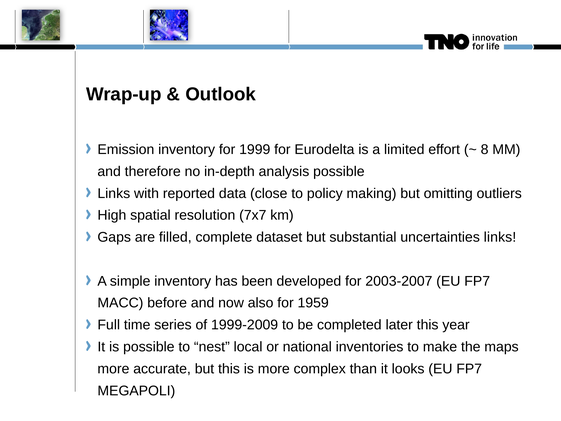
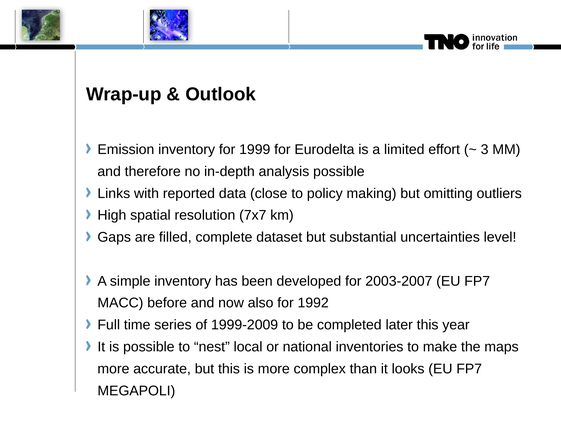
8: 8 -> 3 (485, 149)
uncertainties links: links -> level (500, 237)
1959: 1959 -> 1992 (313, 303)
